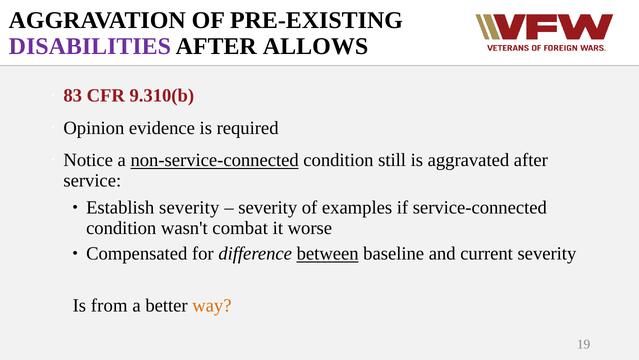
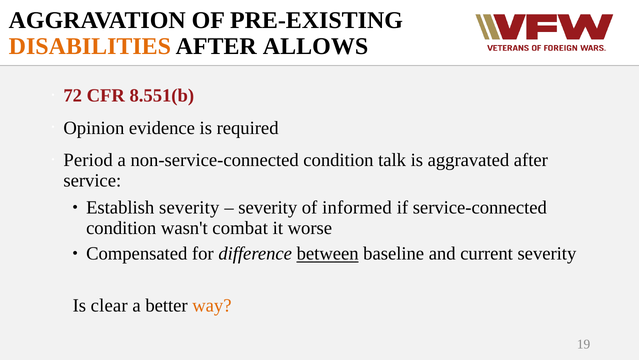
DISABILITIES colour: purple -> orange (90, 46)
83: 83 -> 72 (73, 96)
9.310(b: 9.310(b -> 8.551(b (162, 96)
Notice: Notice -> Period (88, 160)
non-service-connected underline: present -> none (215, 160)
still: still -> talk (392, 160)
examples: examples -> informed (357, 207)
from: from -> clear (109, 305)
